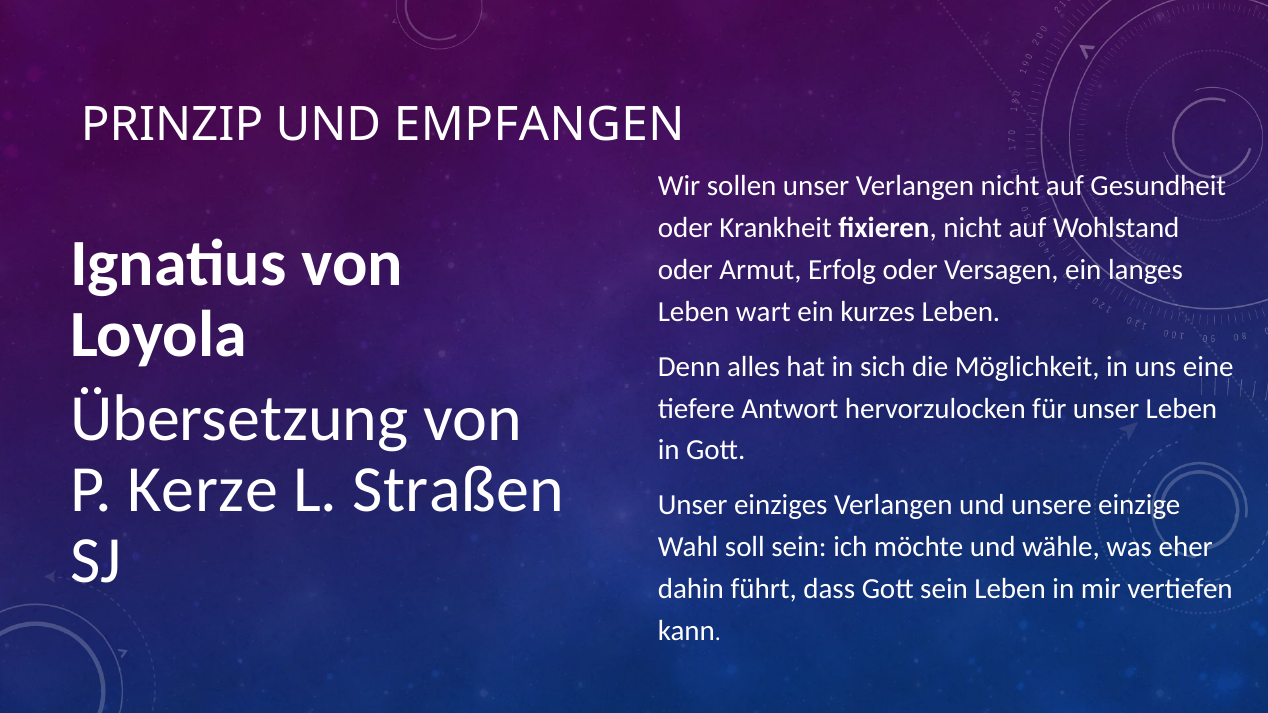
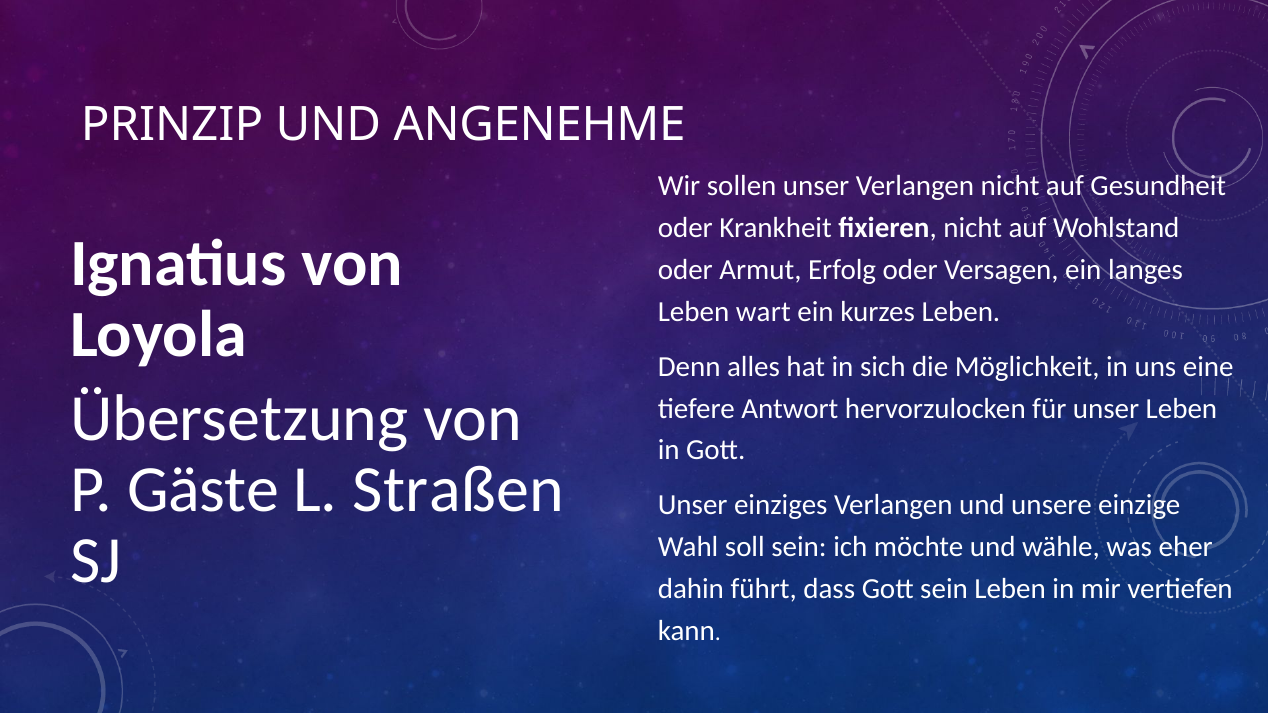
EMPFANGEN: EMPFANGEN -> ANGENEHME (540, 125)
Kerze: Kerze -> Gäste (203, 490)
